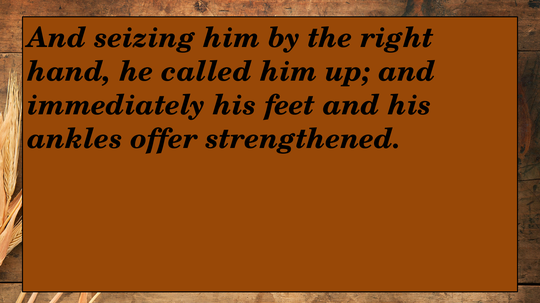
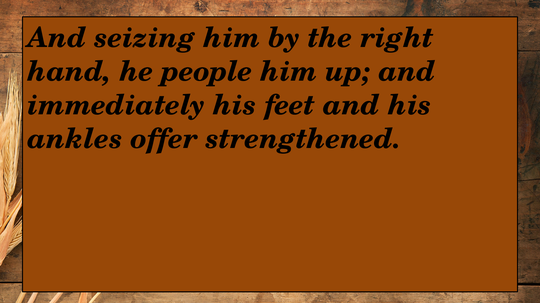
called: called -> people (207, 72)
